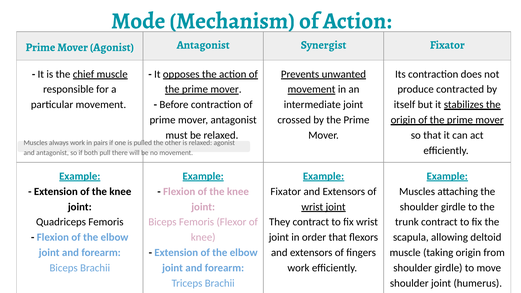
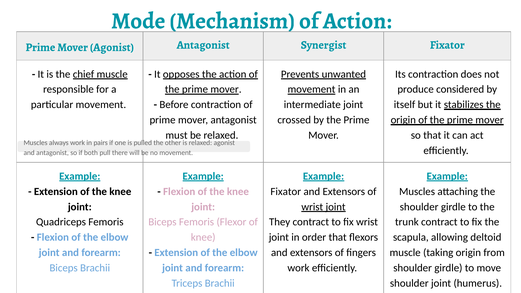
contracted: contracted -> considered (460, 89)
